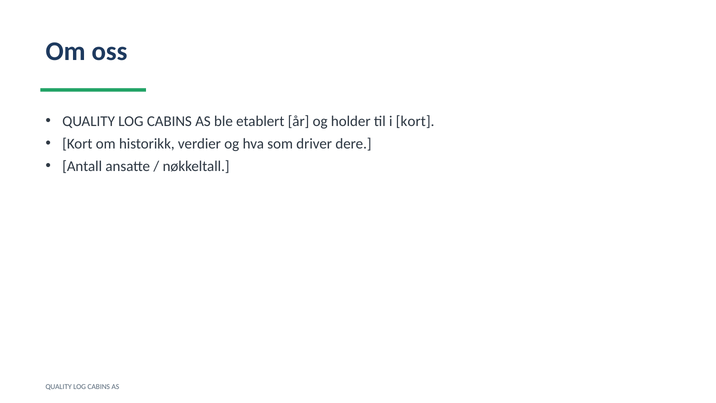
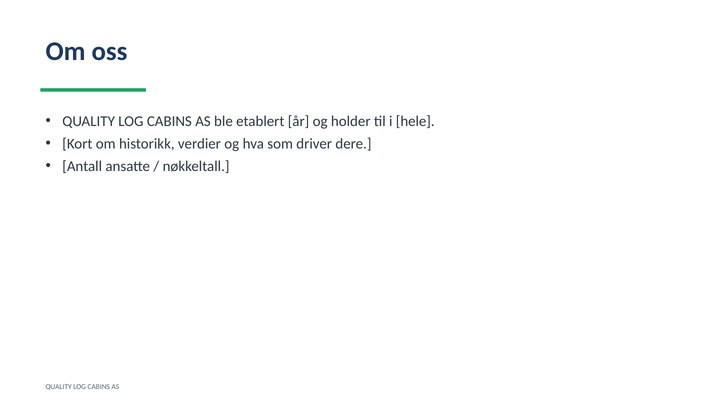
i kort: kort -> hele (415, 121)
